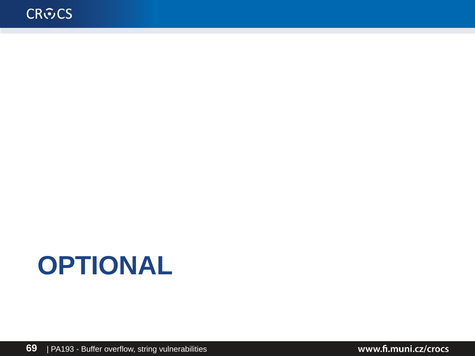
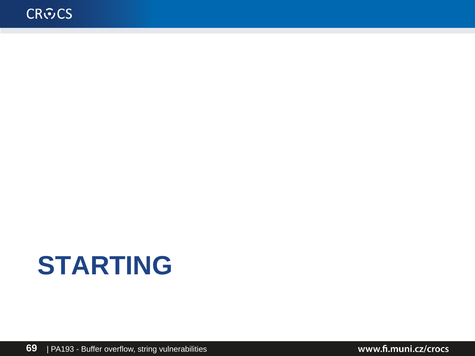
OPTIONAL: OPTIONAL -> STARTING (105, 266)
